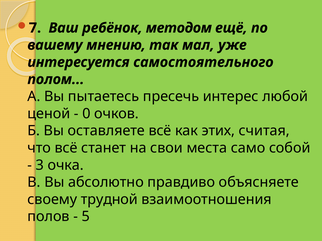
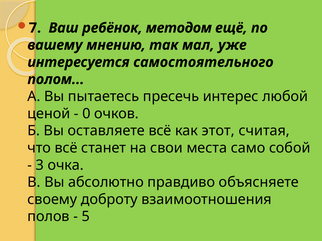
этих: этих -> этот (218, 131)
трудной: трудной -> доброту (109, 200)
